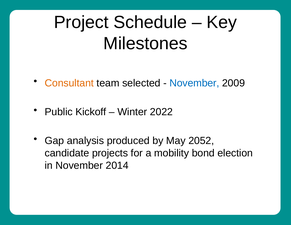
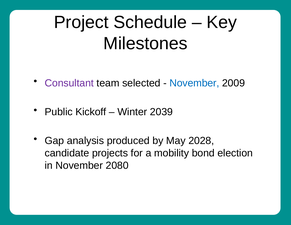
Consultant colour: orange -> purple (69, 83)
2022: 2022 -> 2039 (161, 112)
2052: 2052 -> 2028 (201, 141)
2014: 2014 -> 2080 (117, 165)
